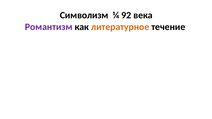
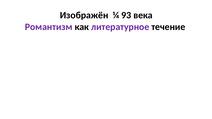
Символизм: Символизм -> Изображён (84, 15)
92: 92 -> 93 (126, 15)
литературное colour: orange -> purple (120, 27)
